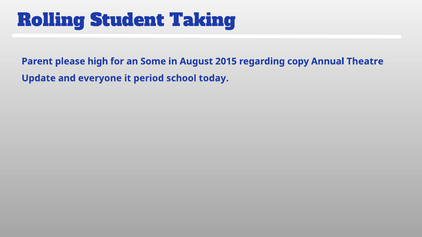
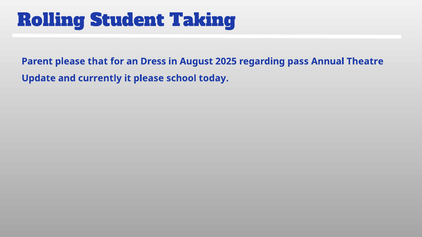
high: high -> that (98, 61)
Some: Some -> Dress (153, 61)
2015: 2015 -> 2025 (226, 61)
copy: copy -> pass (298, 61)
everyone: everyone -> currently (100, 78)
it period: period -> please (149, 78)
